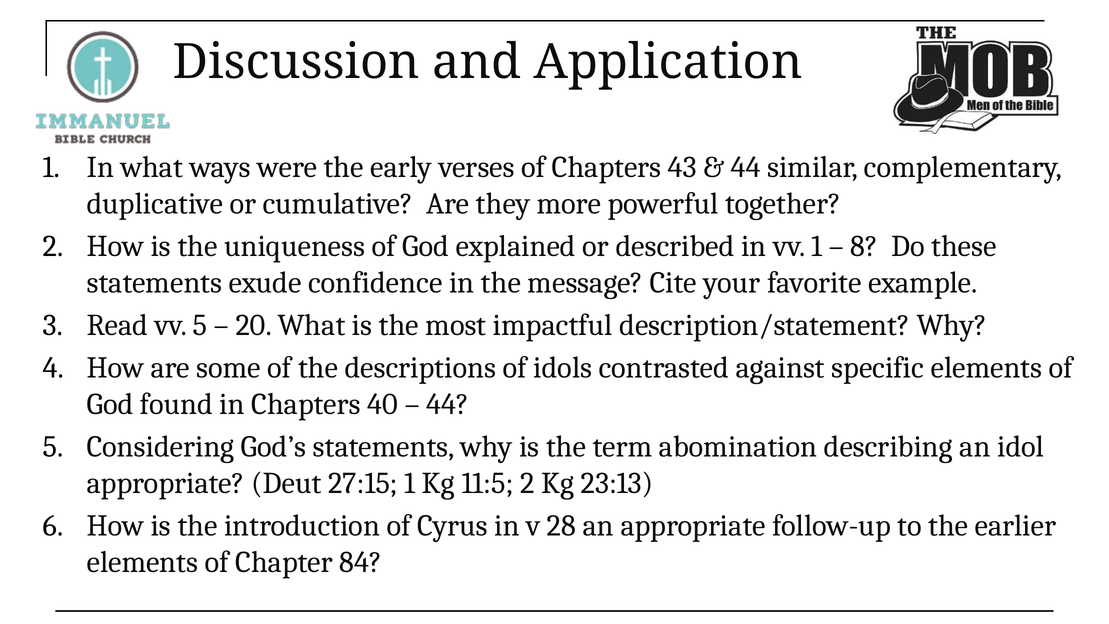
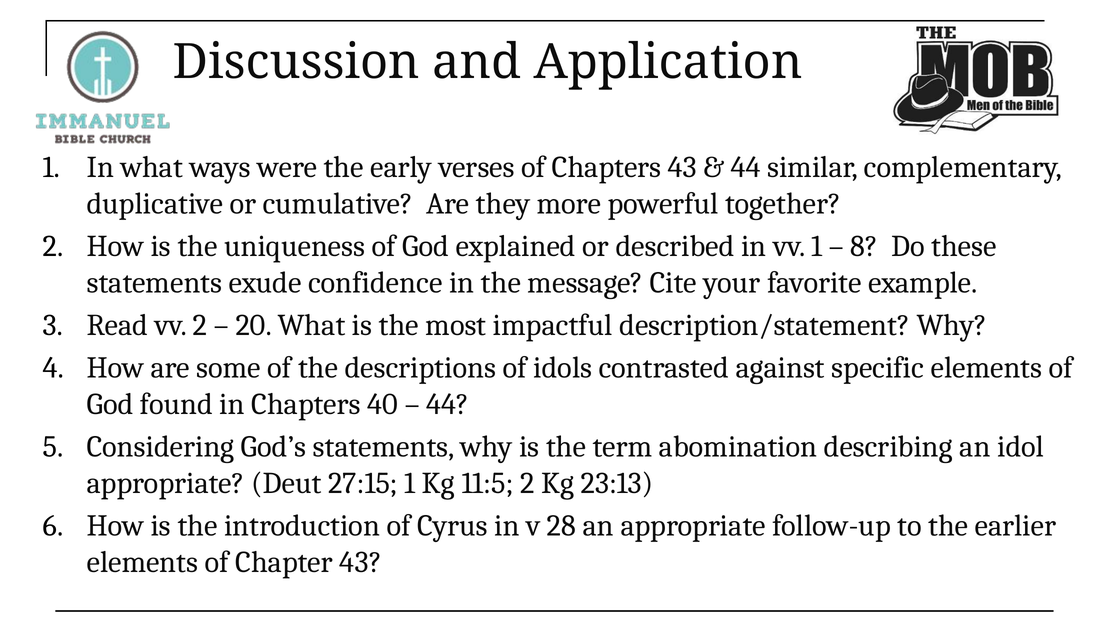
vv 5: 5 -> 2 (200, 325)
Chapter 84: 84 -> 43 (361, 562)
